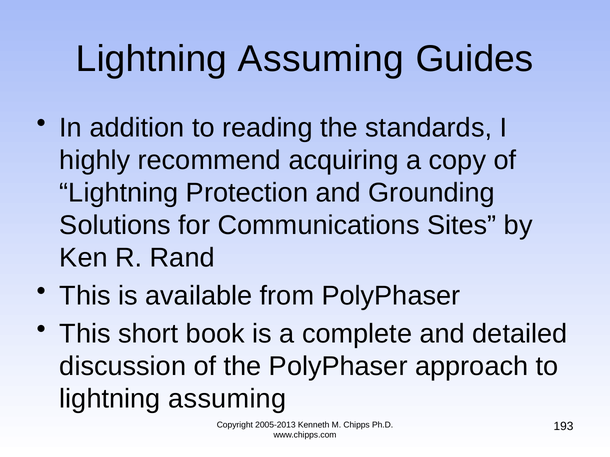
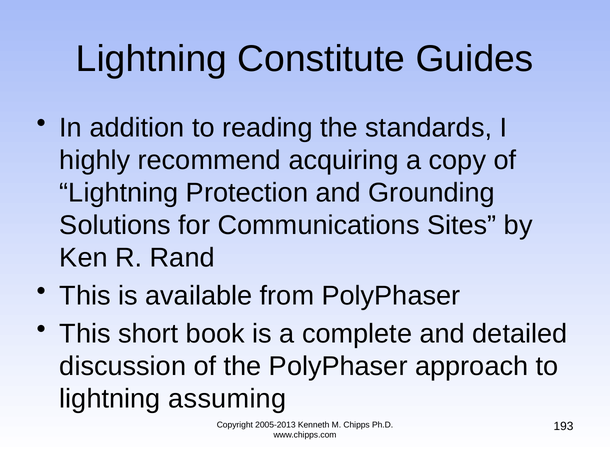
Assuming: Assuming -> Constitute (321, 59)
